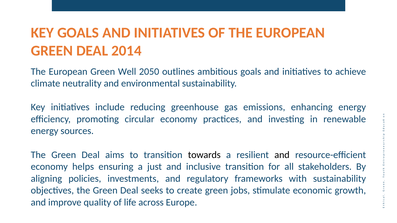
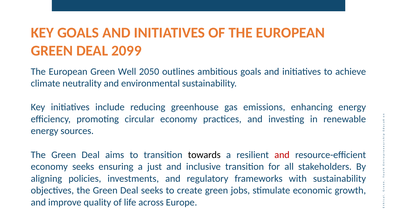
2014: 2014 -> 2099 (126, 51)
and colour: black -> red (282, 155)
economy helps: helps -> seeks (83, 167)
